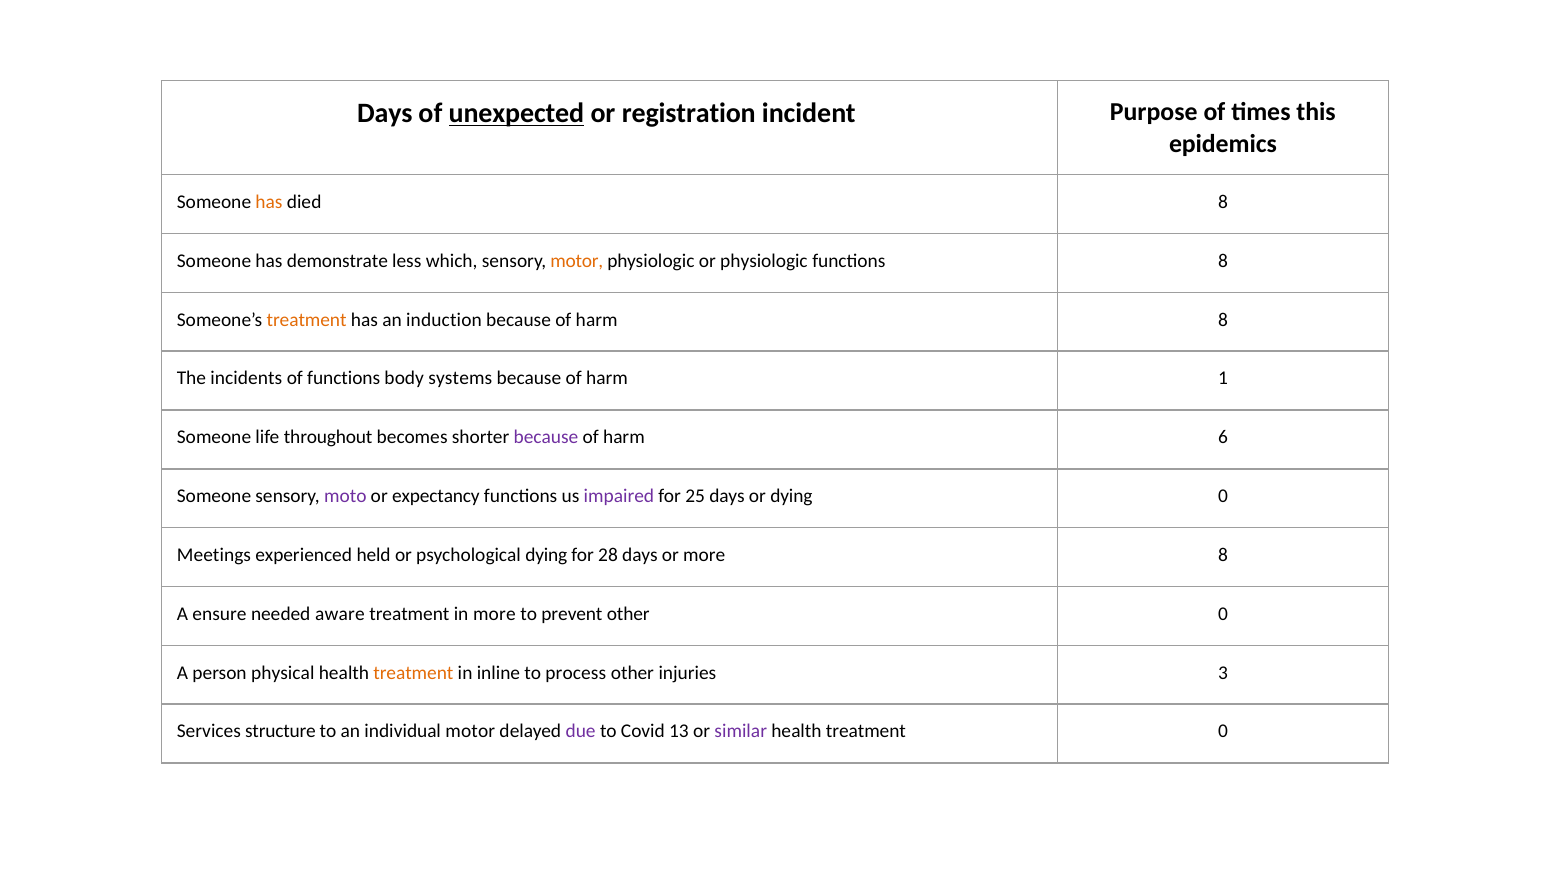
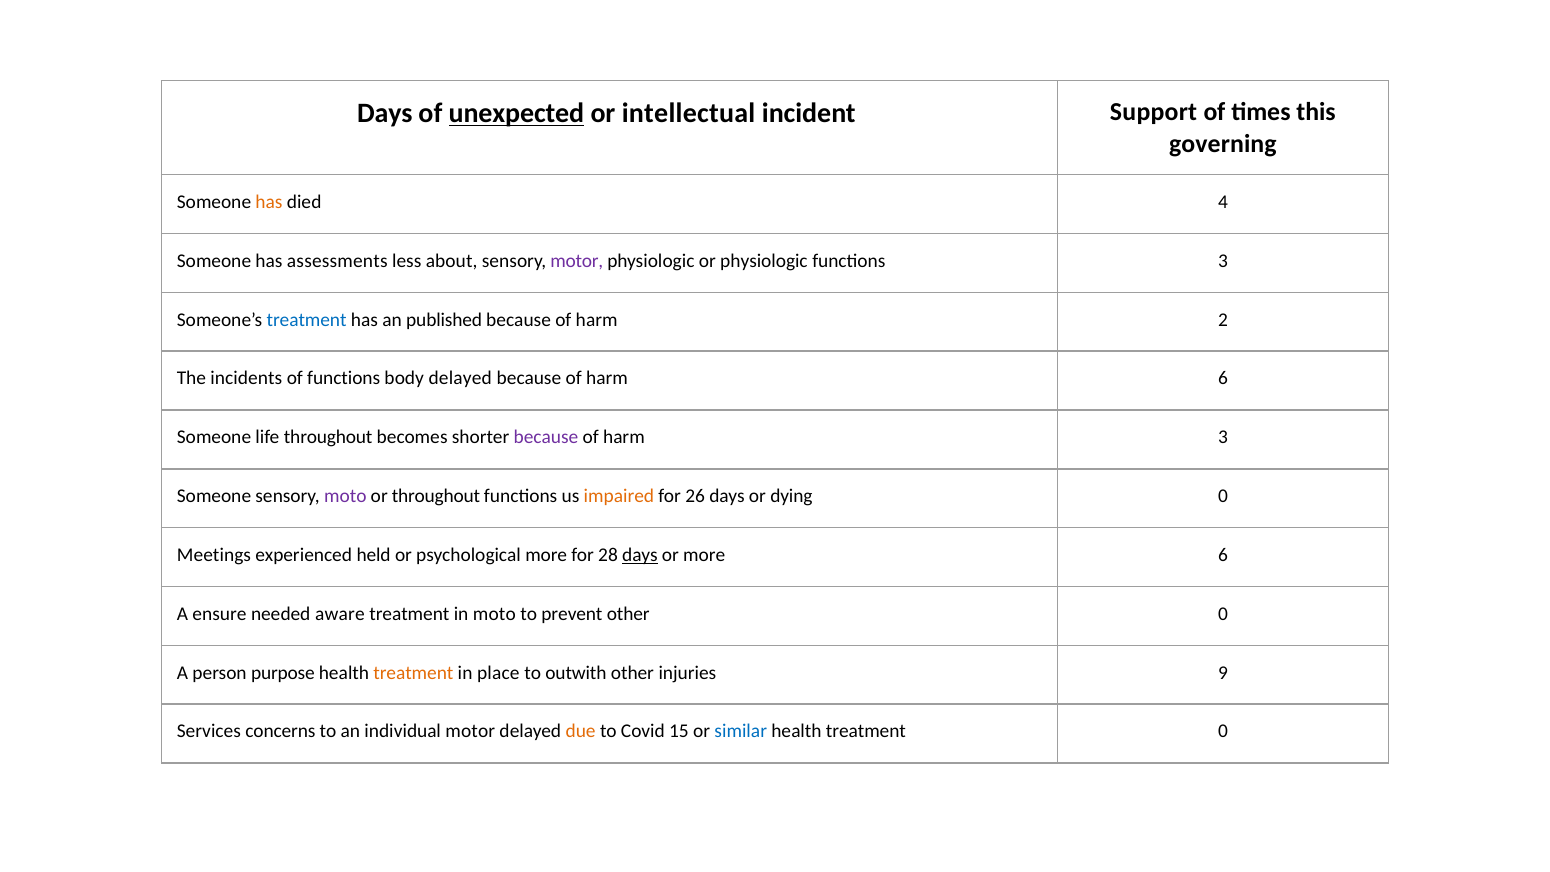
registration: registration -> intellectual (689, 114)
Purpose: Purpose -> Support (1154, 112)
epidemics: epidemics -> governing (1223, 144)
died 8: 8 -> 4 (1223, 202)
demonstrate: demonstrate -> assessments (337, 261)
which: which -> about (452, 261)
motor colour: orange -> purple (577, 261)
functions 8: 8 -> 3 (1223, 261)
treatment colour: orange -> blue (307, 320)
induction: induction -> published (444, 320)
harm 8: 8 -> 2 (1223, 320)
body systems: systems -> delayed (460, 379)
harm 1: 1 -> 6 (1223, 379)
harm 6: 6 -> 3 (1223, 437)
or expectancy: expectancy -> throughout (436, 496)
impaired colour: purple -> orange (619, 496)
25: 25 -> 26 (695, 496)
psychological dying: dying -> more (546, 555)
days underline: none -> present (640, 555)
more 8: 8 -> 6 (1223, 555)
in more: more -> moto (494, 614)
physical: physical -> purpose (283, 673)
inline: inline -> place (498, 673)
process: process -> outwith (576, 673)
3: 3 -> 9 (1223, 673)
structure: structure -> concerns (280, 731)
due colour: purple -> orange (581, 731)
13: 13 -> 15 (679, 731)
similar colour: purple -> blue (741, 731)
